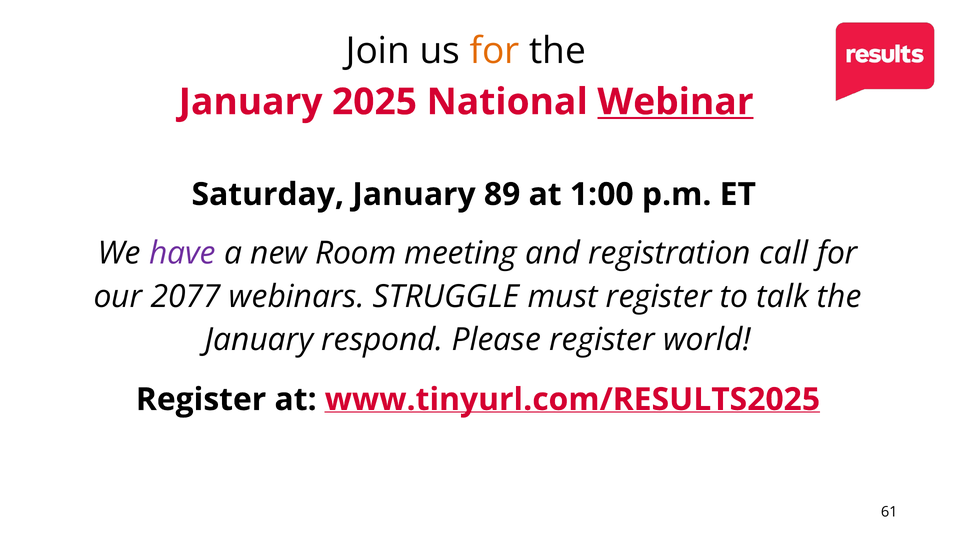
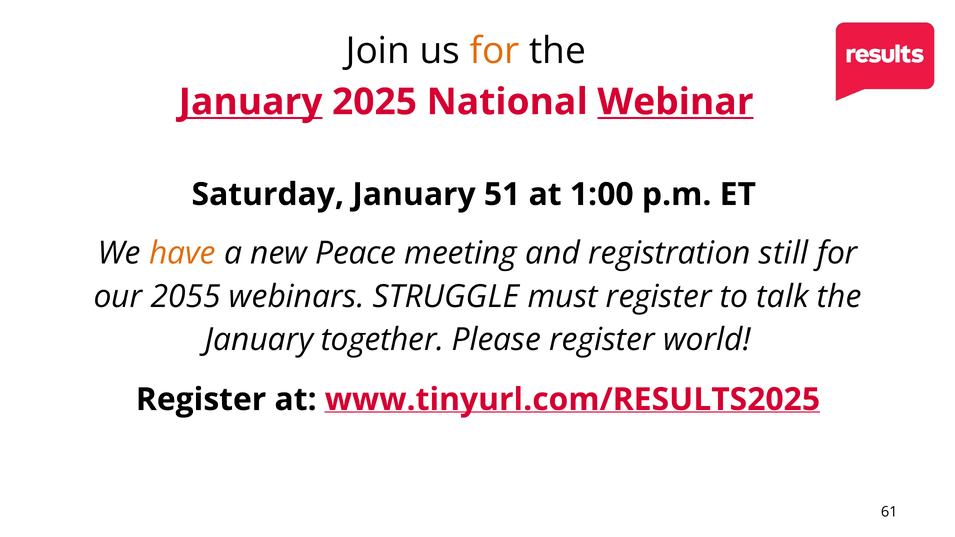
January underline: none -> present (251, 102)
89: 89 -> 51 (502, 195)
have colour: purple -> orange (182, 254)
Room: Room -> Peace (356, 254)
call: call -> still (784, 254)
2077: 2077 -> 2055 (186, 297)
respond: respond -> together (383, 340)
